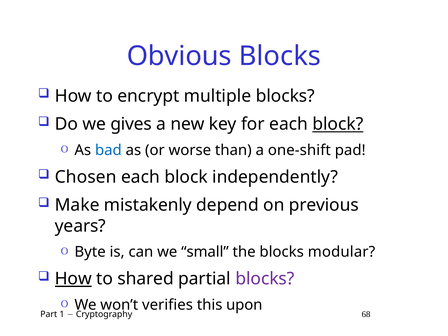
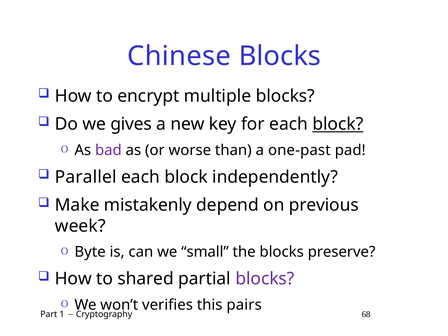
Obvious: Obvious -> Chinese (179, 56)
bad colour: blue -> purple (108, 150)
one-shift: one-shift -> one-past (299, 150)
Chosen: Chosen -> Parallel (86, 177)
years: years -> week (80, 226)
modular: modular -> preserve (342, 252)
How underline: present -> none (73, 279)
upon: upon -> pairs (244, 305)
